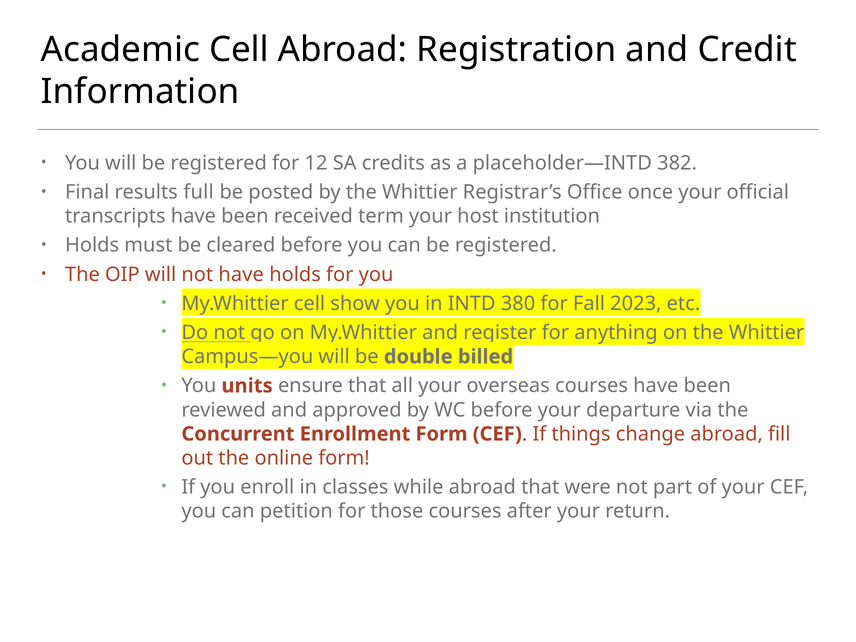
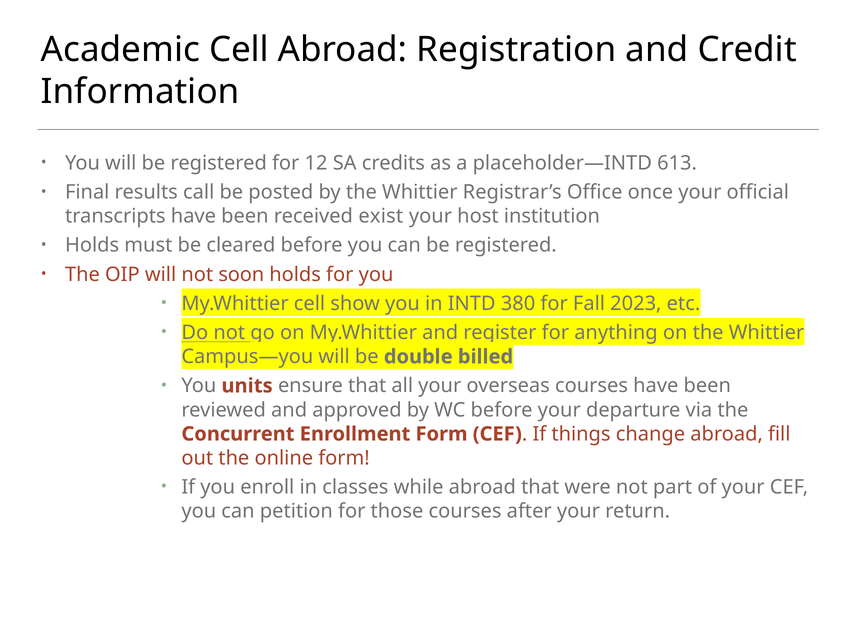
382: 382 -> 613 (677, 163)
full: full -> call (199, 192)
term: term -> exist (381, 216)
not have: have -> soon (241, 274)
